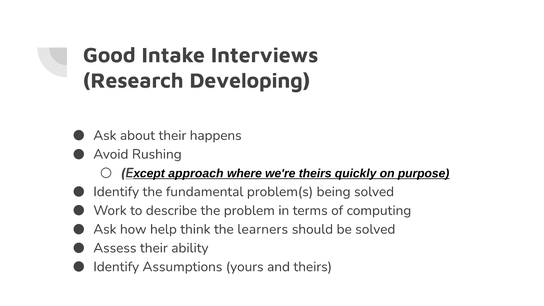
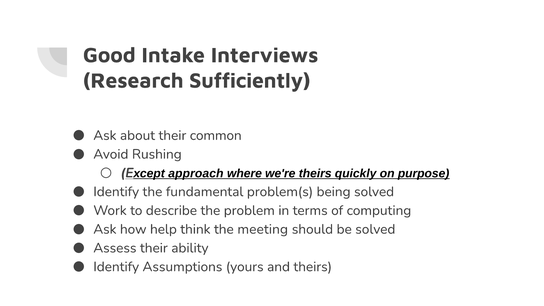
Developing: Developing -> Sufficiently (250, 81)
happens: happens -> common (216, 135)
learners: learners -> meeting (263, 229)
